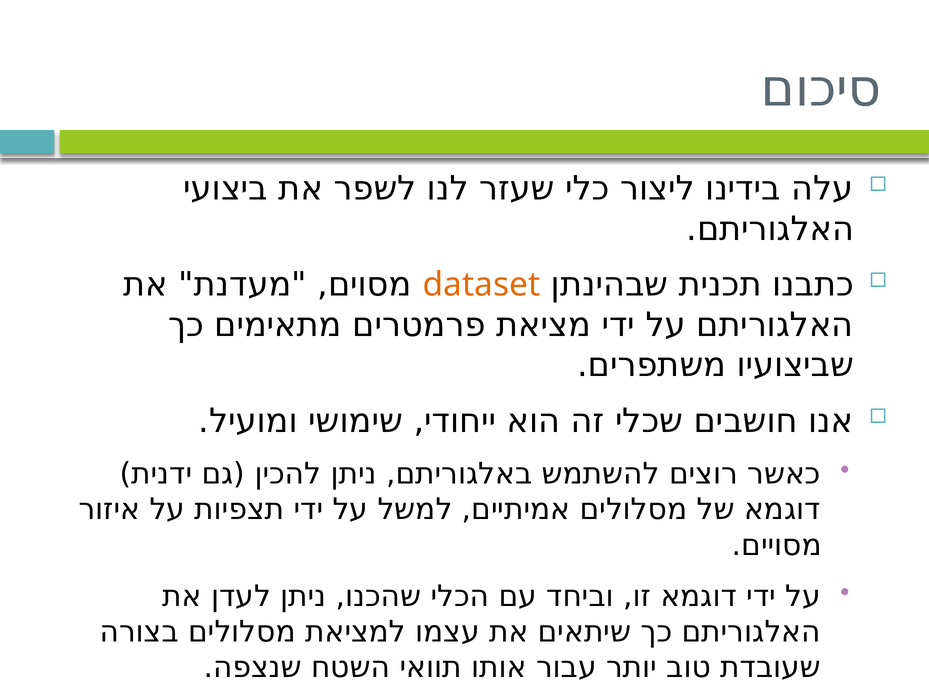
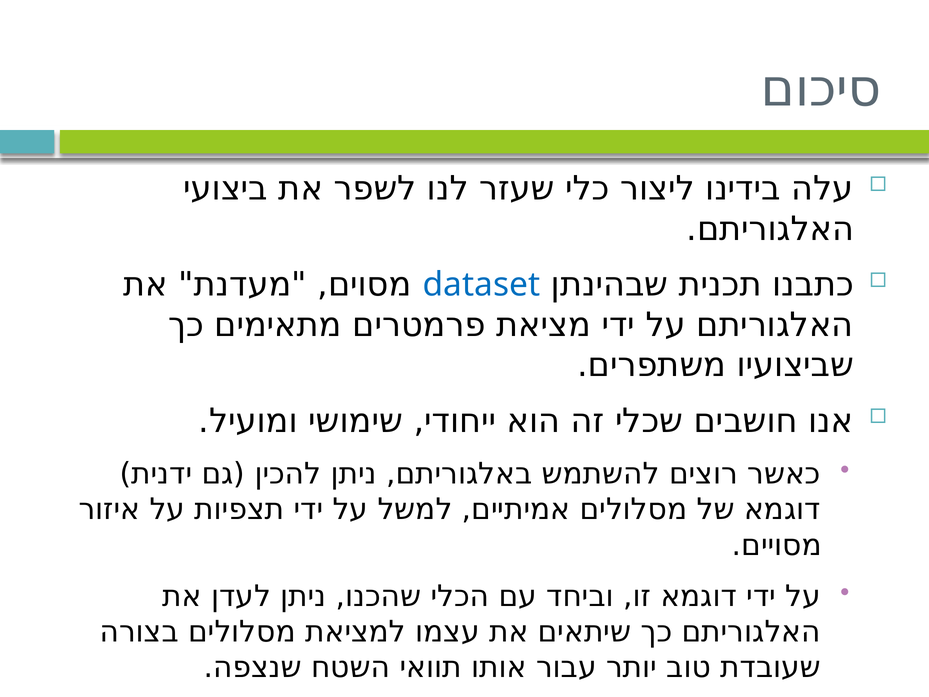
dataset colour: orange -> blue (482, 285)
